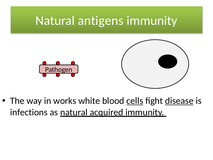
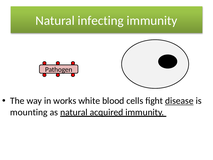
antigens: antigens -> infecting (101, 21)
cells underline: present -> none (135, 101)
infections: infections -> mounting (29, 112)
